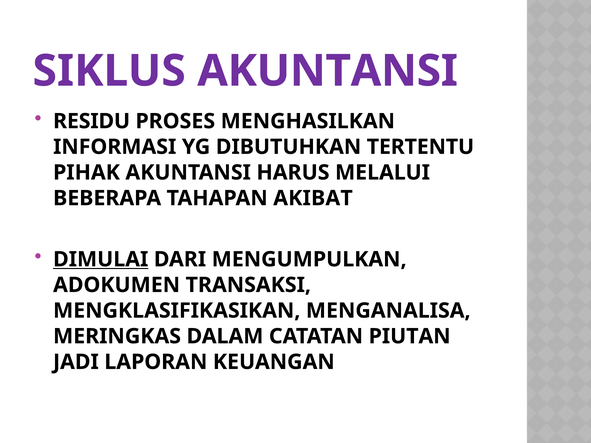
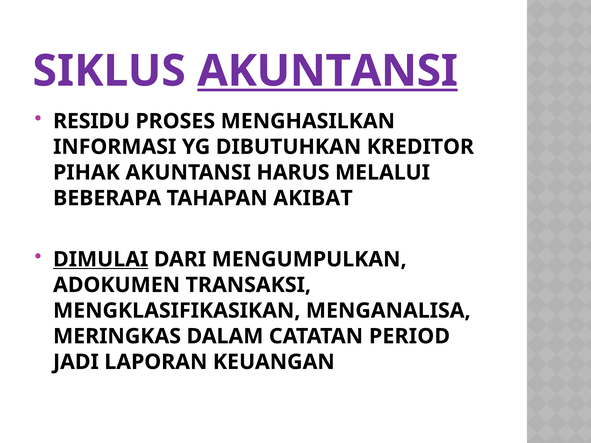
AKUNTANSI underline: none -> present (328, 71)
TERTENTU: TERTENTU -> KREDITOR (420, 147)
PIUTAN: PIUTAN -> PERIOD (409, 336)
